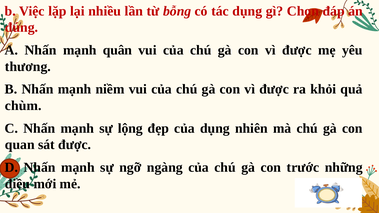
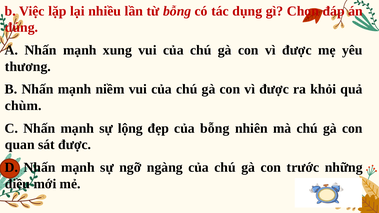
quân: quân -> xung (117, 50)
của dụng: dụng -> bỗng (215, 128)
